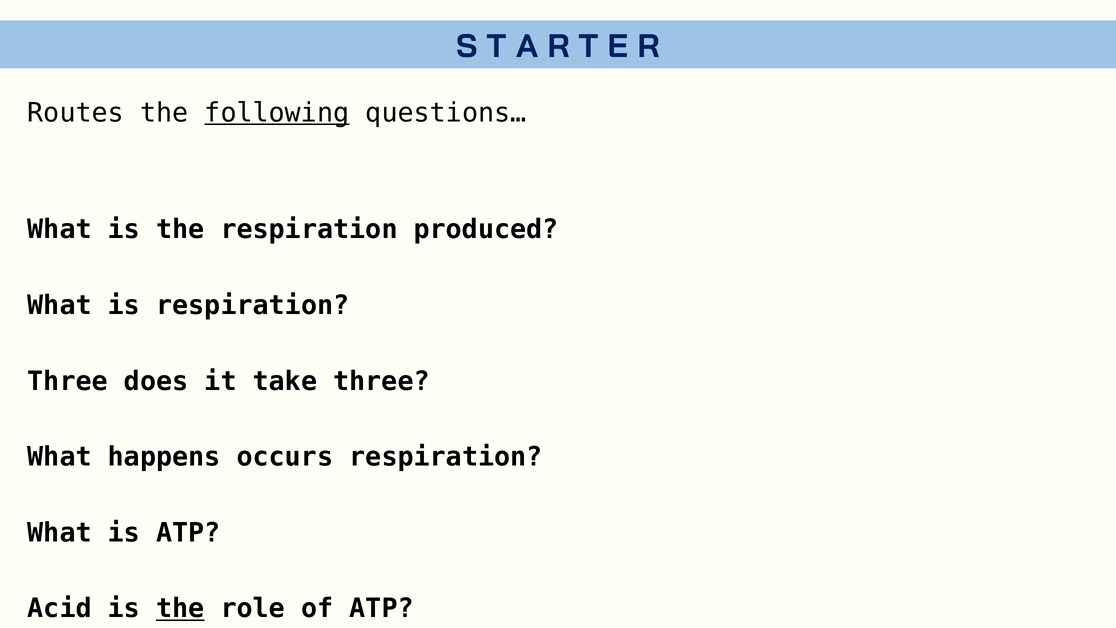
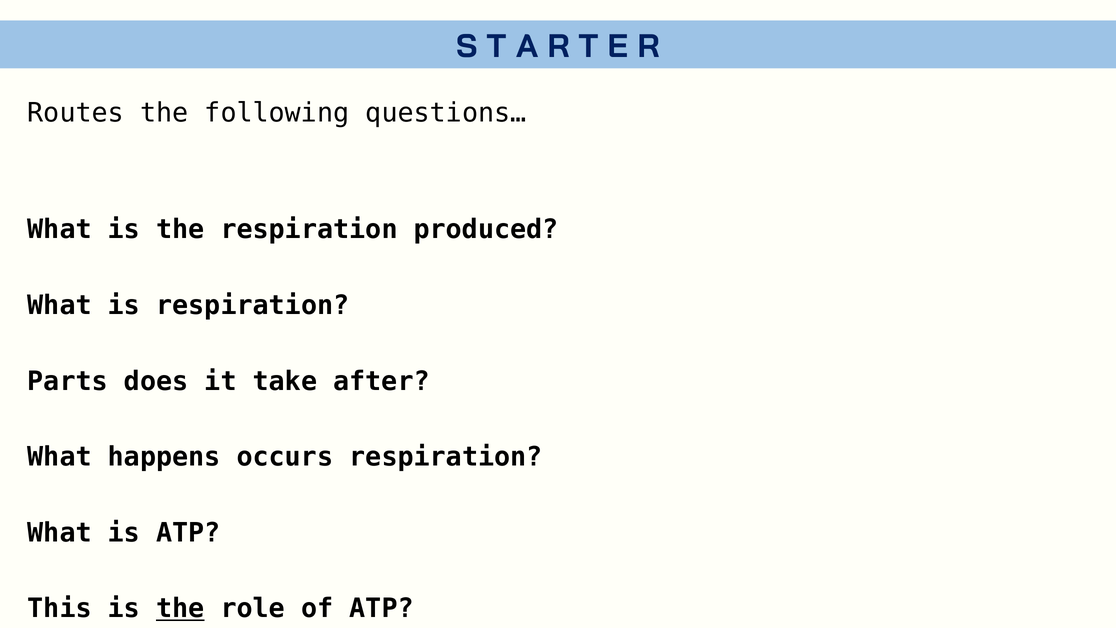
following underline: present -> none (277, 113)
Three: Three -> Parts (68, 381)
take three: three -> after (381, 381)
Acid: Acid -> This (60, 608)
